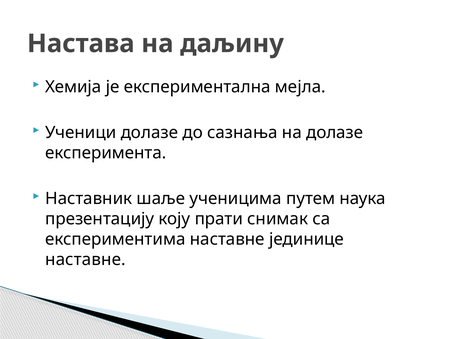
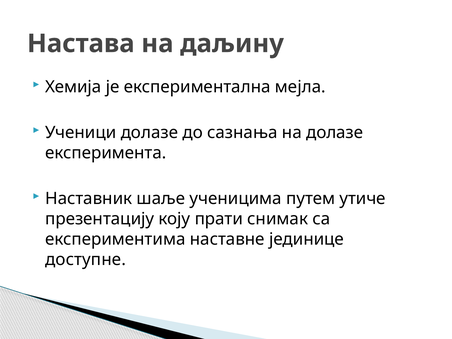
наука: наука -> утиче (363, 199)
наставне: наставне -> доступне (86, 260)
